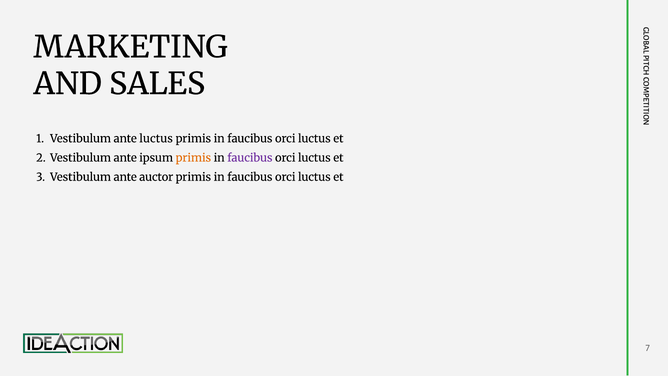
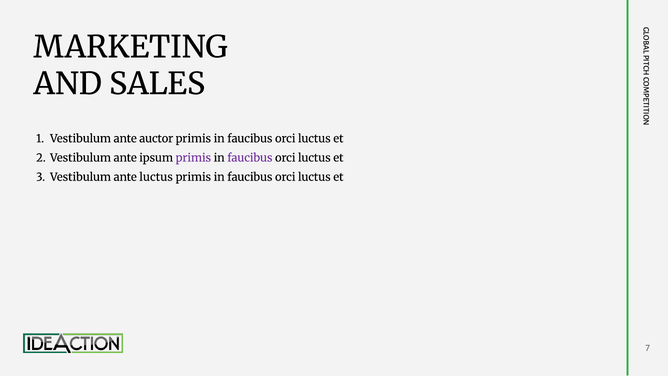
ante luctus: luctus -> auctor (156, 139)
primis colour: orange -> purple (193, 158)
ante auctor: auctor -> luctus (156, 177)
